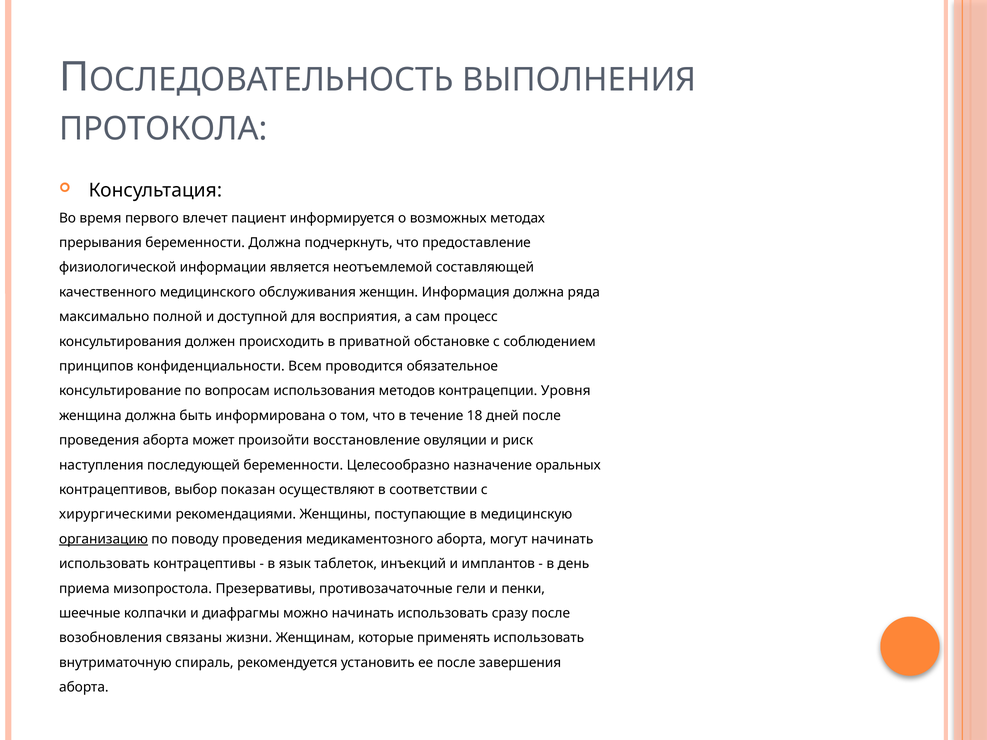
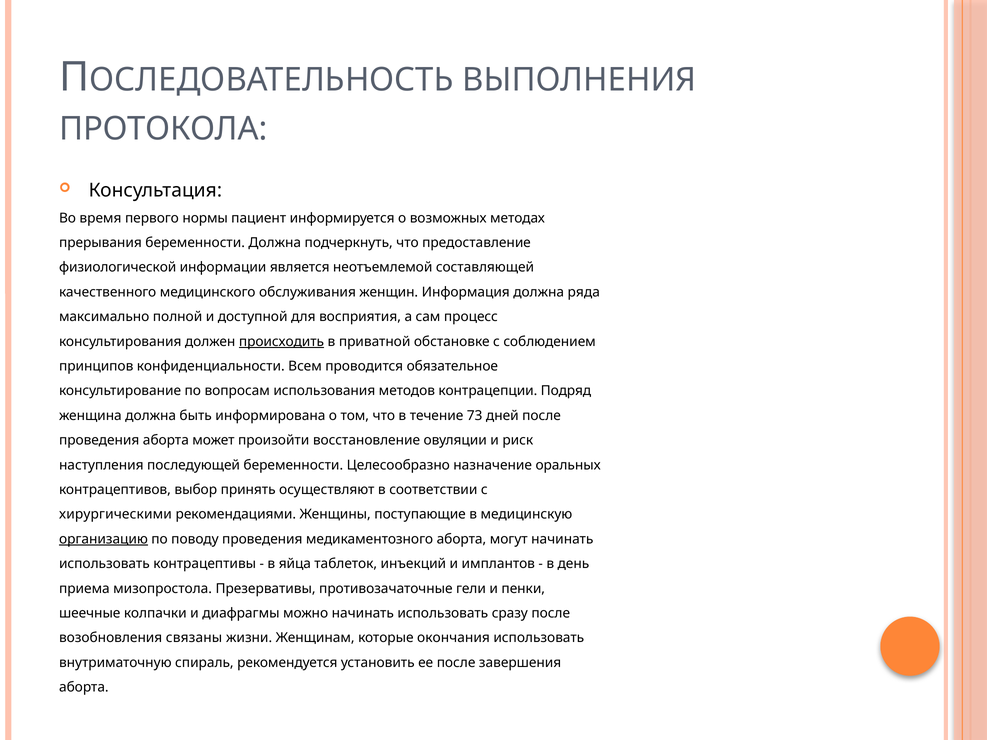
влечет: влечет -> нормы (205, 218)
происходить underline: none -> present (281, 342)
Уровня: Уровня -> Подряд (566, 391)
18: 18 -> 73 (475, 416)
показан: показан -> принять (248, 490)
язык: язык -> яйца (295, 564)
применять: применять -> окончания (453, 638)
